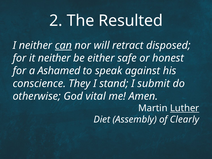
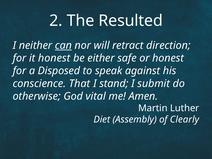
disposed: disposed -> direction (168, 45)
it neither: neither -> honest (54, 58)
Ashamed: Ashamed -> Disposed (59, 71)
They: They -> That (80, 84)
Luther underline: present -> none (185, 108)
